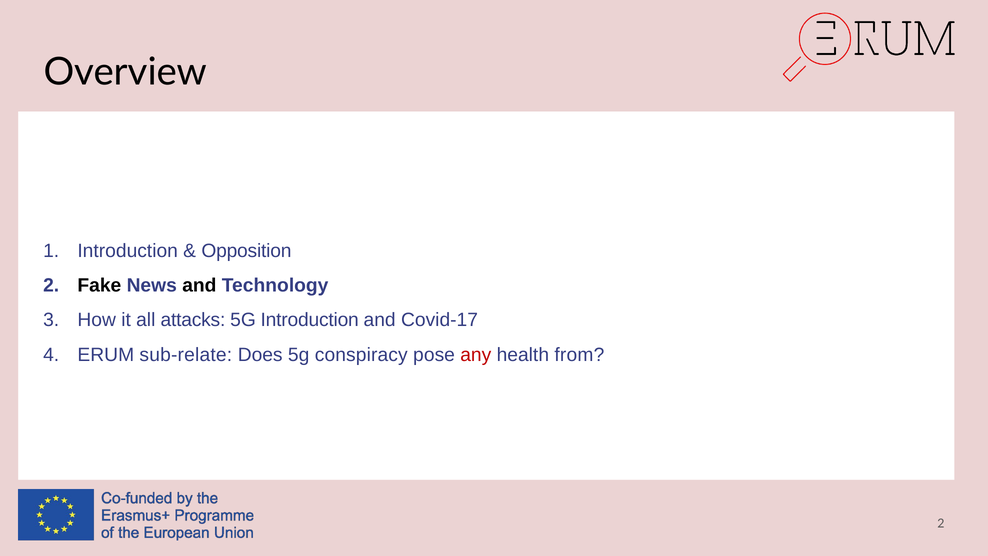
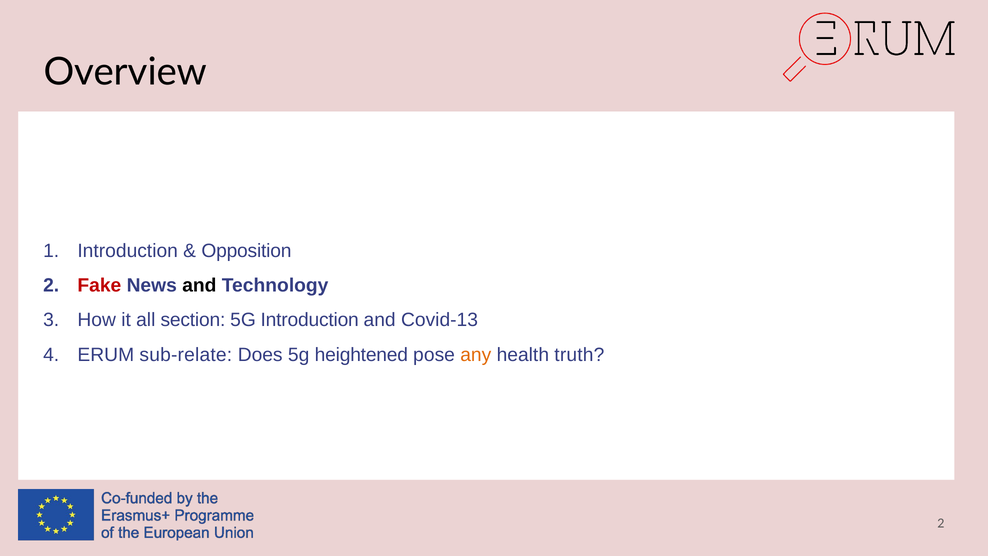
Fake colour: black -> red (99, 285)
attacks: attacks -> section (193, 320)
Covid-17: Covid-17 -> Covid-13 (440, 320)
conspiracy: conspiracy -> heightened (361, 355)
any colour: red -> orange (476, 355)
from: from -> truth (579, 355)
